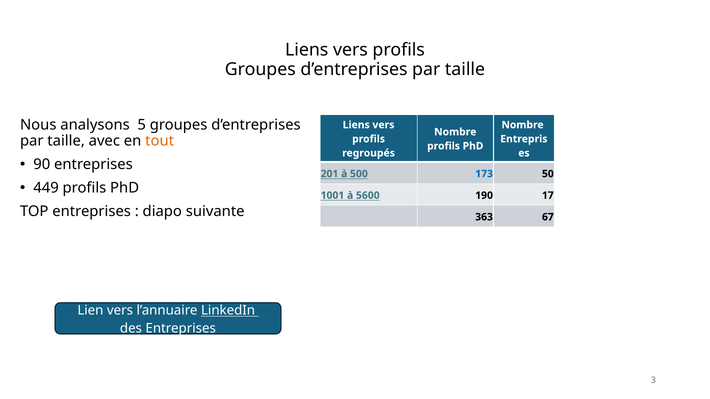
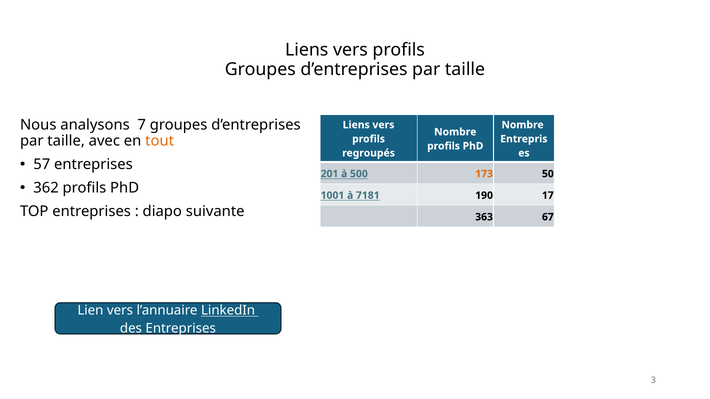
5: 5 -> 7 (142, 125)
90: 90 -> 57 (42, 165)
173 colour: blue -> orange (484, 174)
449: 449 -> 362 (46, 188)
5600: 5600 -> 7181 (368, 196)
